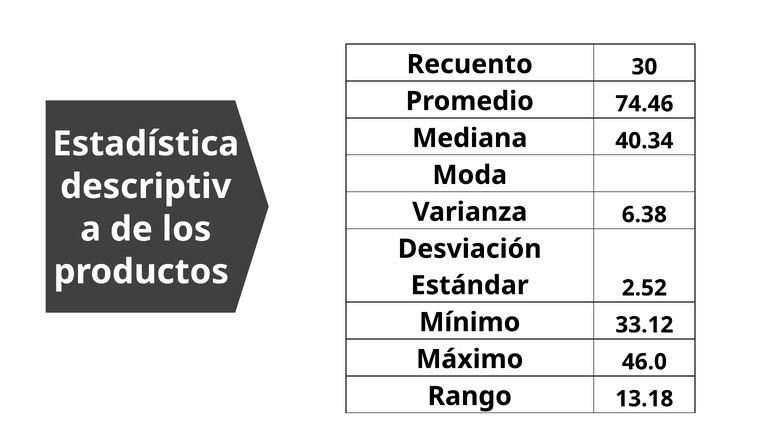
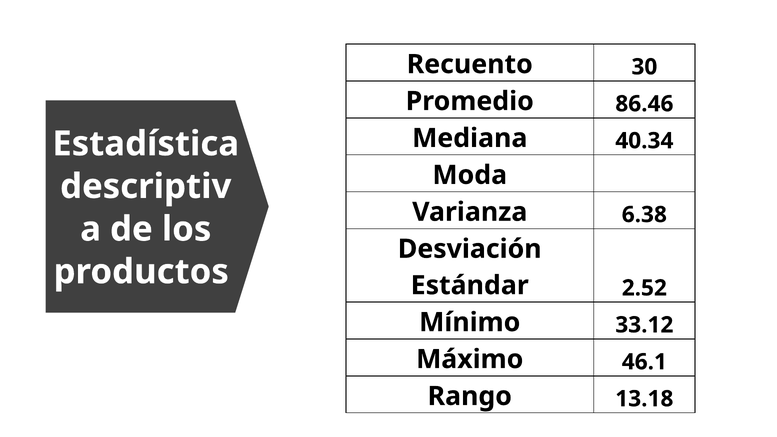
74.46: 74.46 -> 86.46 (644, 104)
46.0: 46.0 -> 46.1 (644, 362)
